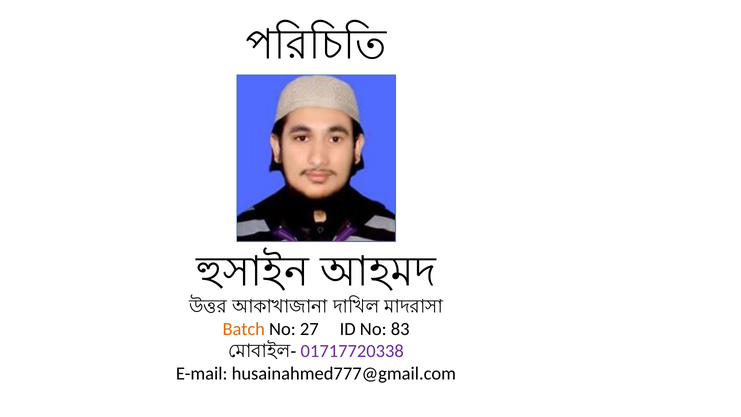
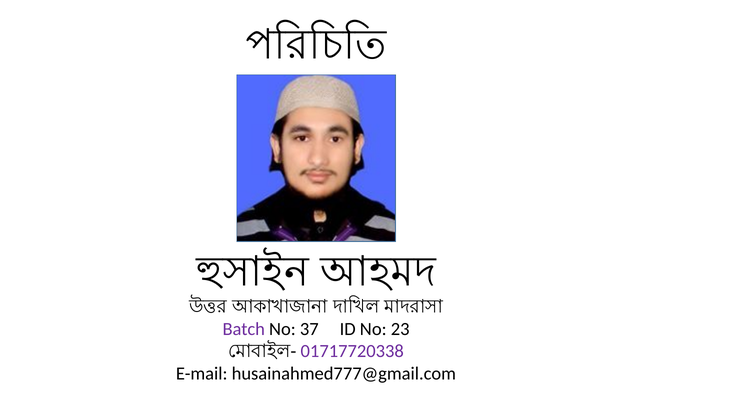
Batch colour: orange -> purple (244, 329)
27: 27 -> 37 (309, 329)
83: 83 -> 23 (400, 329)
